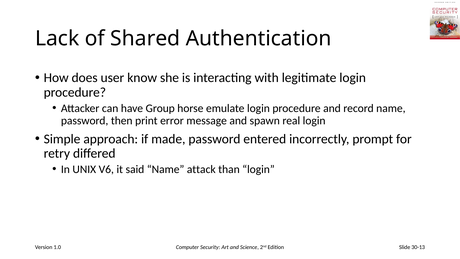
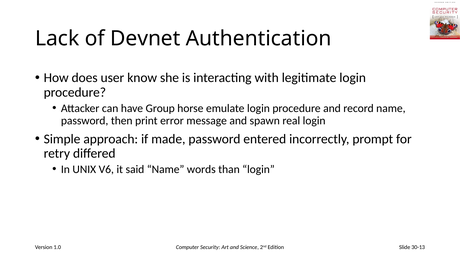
Shared: Shared -> Devnet (145, 39)
attack: attack -> words (201, 169)
